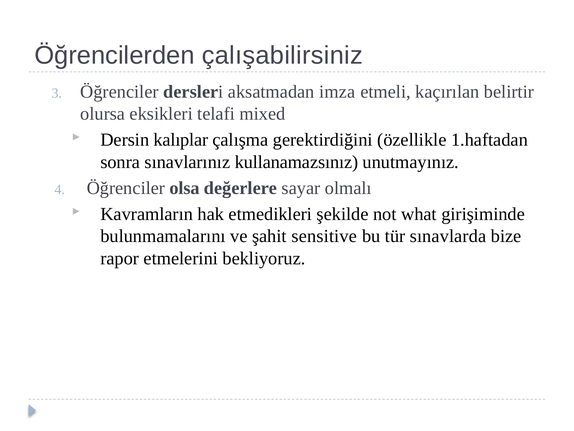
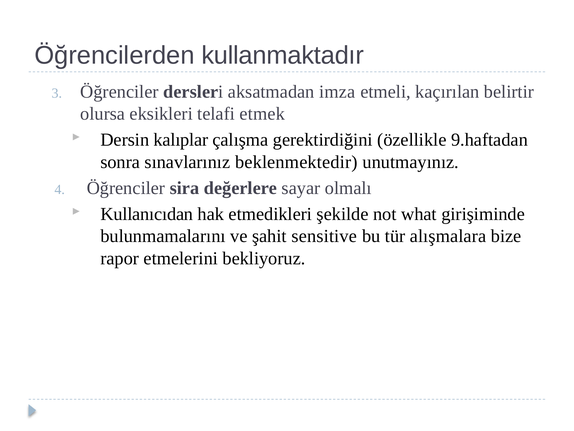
çalışabilirsiniz: çalışabilirsiniz -> kullanmaktadır (283, 55)
mixed: mixed -> etmek (262, 114)
1.haftadan: 1.haftadan -> 9.haftadan (489, 140)
kullanamazsınız: kullanamazsınız -> beklenmektedir (296, 162)
olsa: olsa -> sira (185, 188)
Kavramların: Kavramların -> Kullanıcıdan (147, 214)
sınavlarda: sınavlarda -> alışmalara (448, 236)
